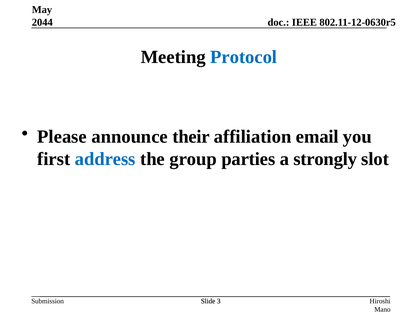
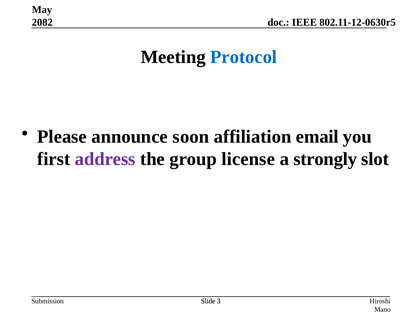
2044: 2044 -> 2082 (42, 22)
their: their -> soon (191, 136)
address colour: blue -> purple (105, 159)
parties: parties -> license (248, 159)
